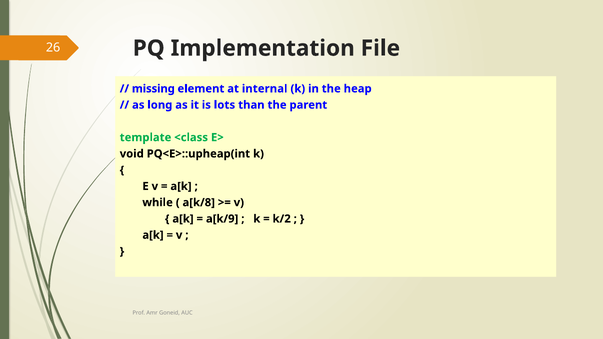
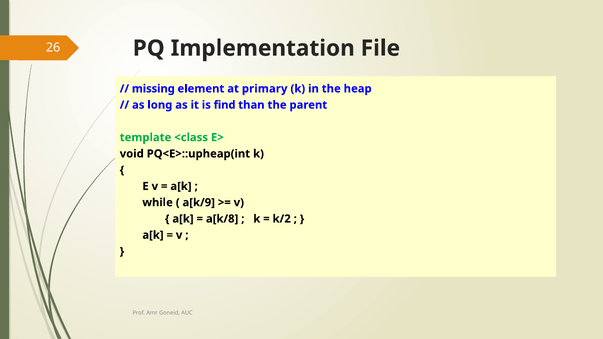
internal: internal -> primary (265, 89)
lots: lots -> find (225, 105)
a[k/8: a[k/8 -> a[k/9 (199, 203)
a[k/9: a[k/9 -> a[k/8 (222, 219)
